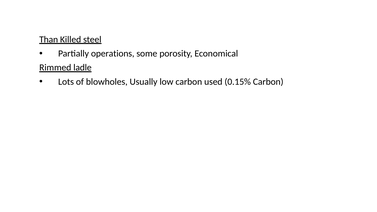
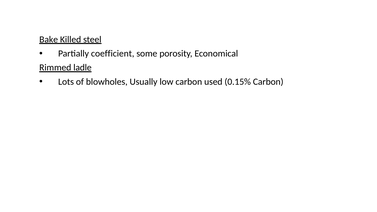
Than: Than -> Bake (49, 39)
operations: operations -> coefficient (113, 54)
